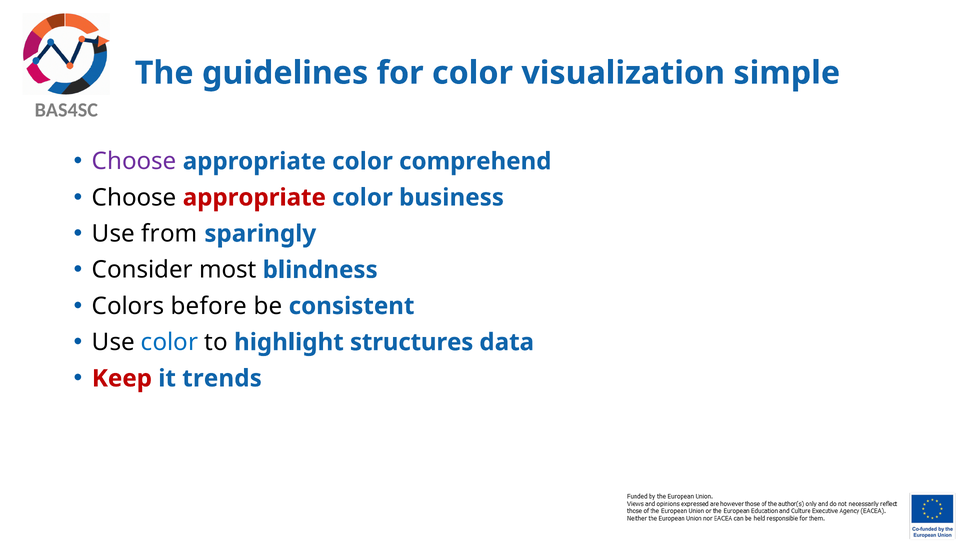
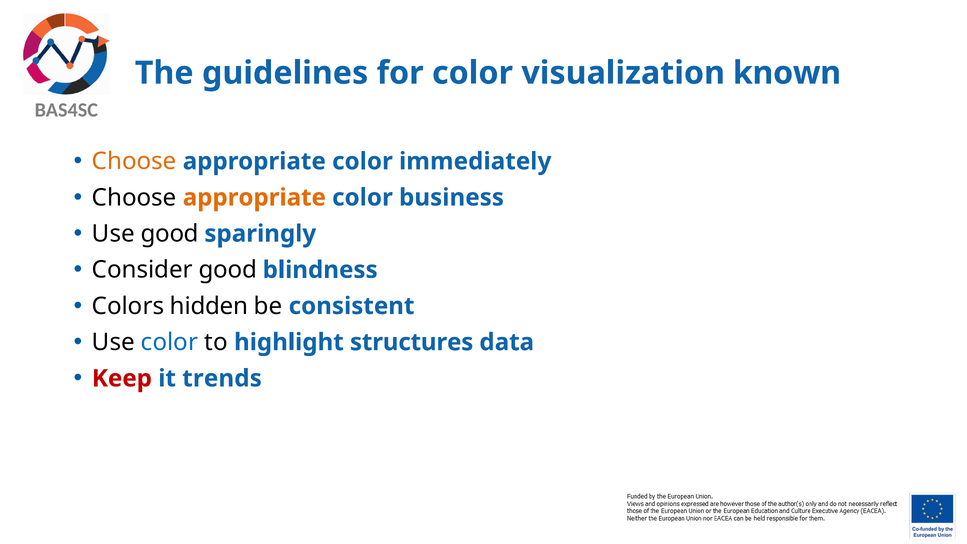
simple: simple -> known (787, 73)
Choose colour: purple -> orange (134, 161)
comprehend: comprehend -> immediately (475, 161)
appropriate colour: red -> orange (254, 198)
Use from: from -> good (170, 234)
Consider most: most -> good (228, 270)
before: before -> hidden (209, 306)
